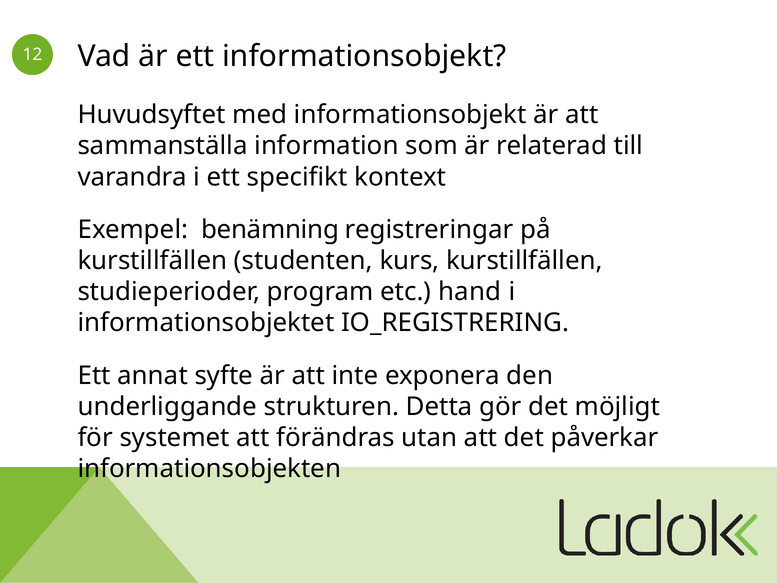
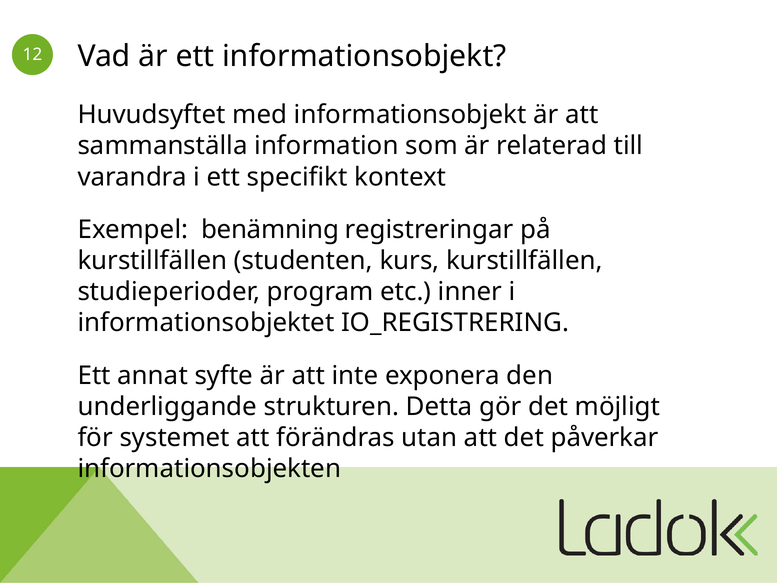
hand: hand -> inner (470, 292)
